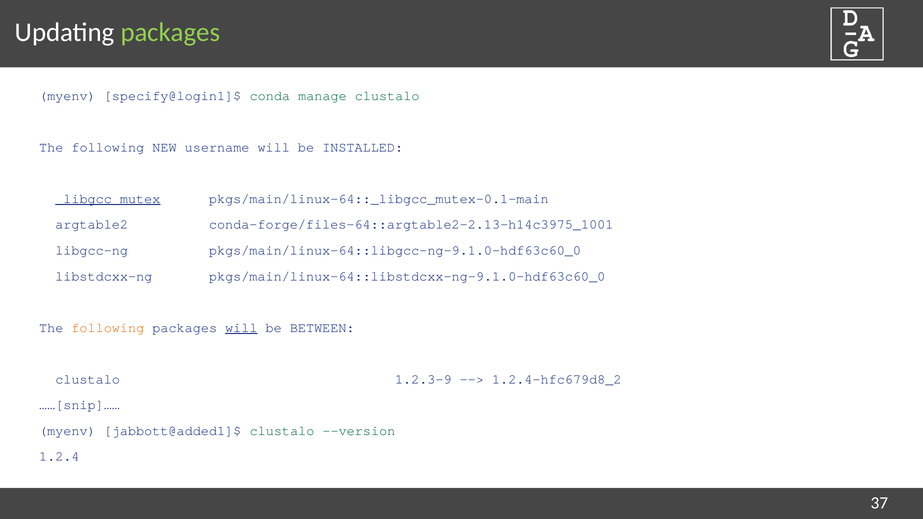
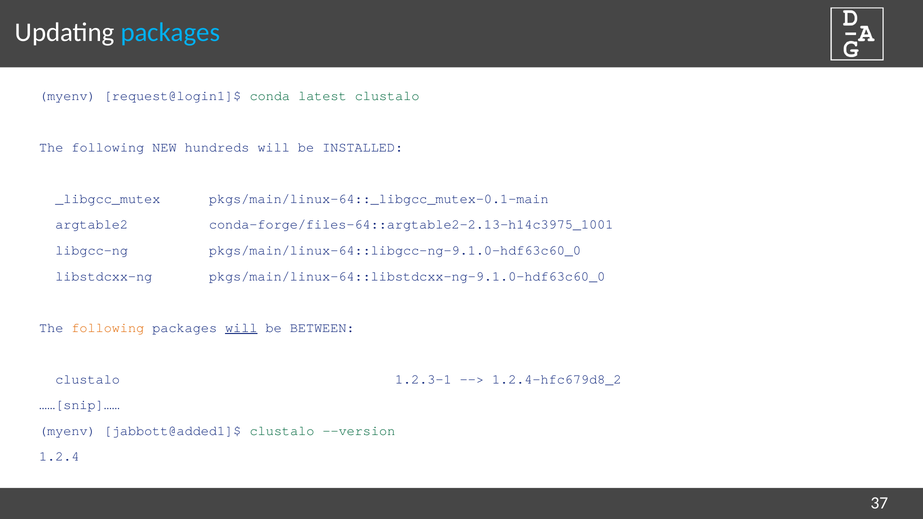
packages colour: light green -> light blue (170, 33)
specify@login1]$: specify@login1]$ -> request@login1]$ (173, 96)
manage: manage -> latest (322, 96)
username: username -> hundreds (217, 147)
_libgcc_mutex underline: present -> none (108, 199)
1.2.3-9: 1.2.3-9 -> 1.2.3-1 (423, 379)
